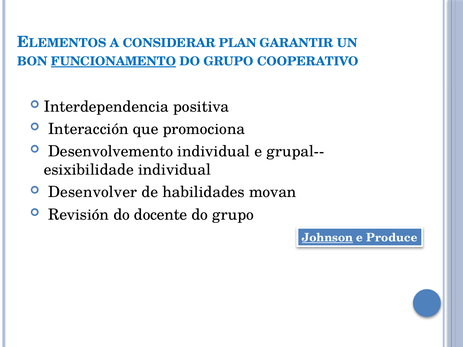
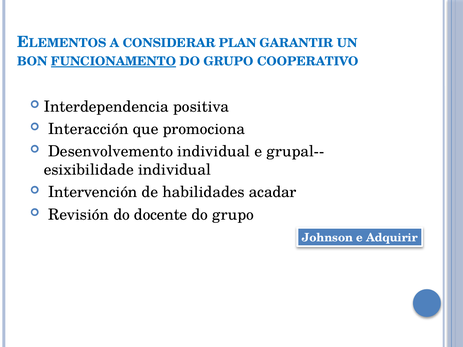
Desenvolver: Desenvolver -> Intervención (93, 192)
movan: movan -> acadar (273, 192)
Johnson underline: present -> none (327, 238)
Produce: Produce -> Adquirir (392, 238)
